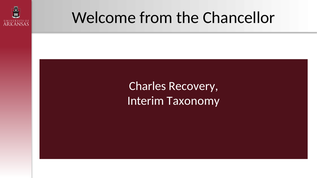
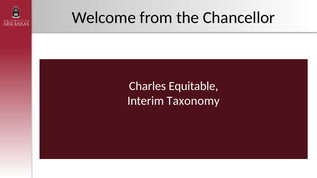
Recovery: Recovery -> Equitable (193, 86)
